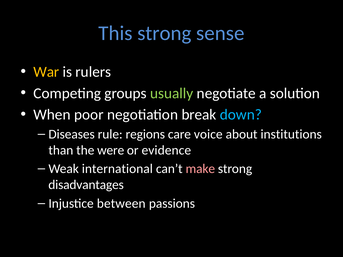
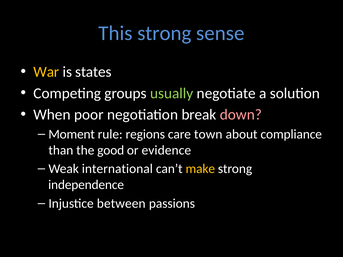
rulers: rulers -> states (93, 72)
down colour: light blue -> pink (241, 115)
Diseases: Diseases -> Moment (72, 134)
voice: voice -> town (208, 134)
institutions: institutions -> compliance (291, 134)
were: were -> good (111, 150)
make colour: pink -> yellow (200, 169)
disadvantages: disadvantages -> independence (86, 185)
